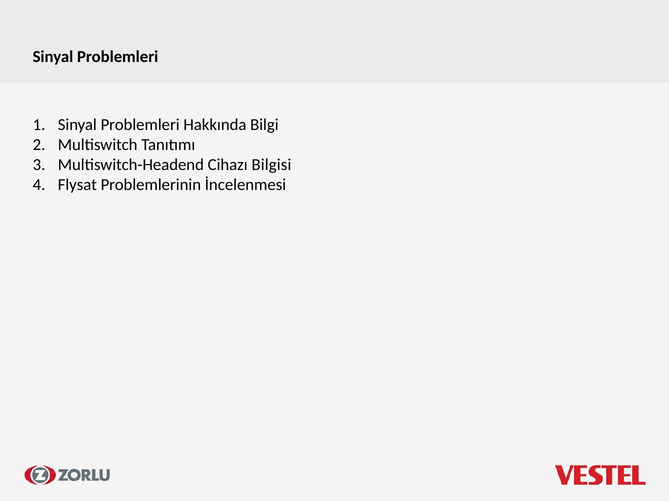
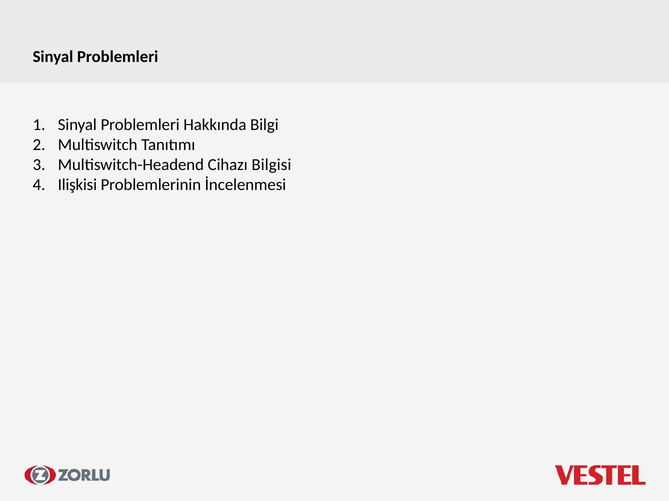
Flysat: Flysat -> Ilişkisi (77, 185)
